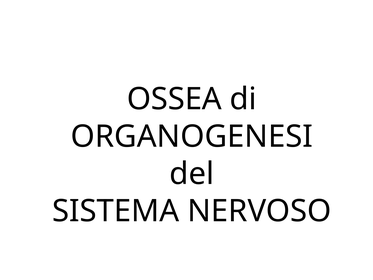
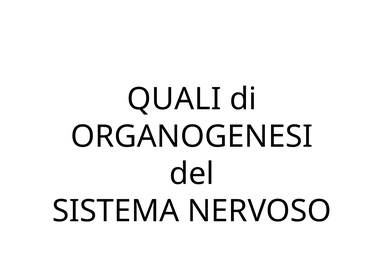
OSSEA: OSSEA -> QUALI (174, 99)
